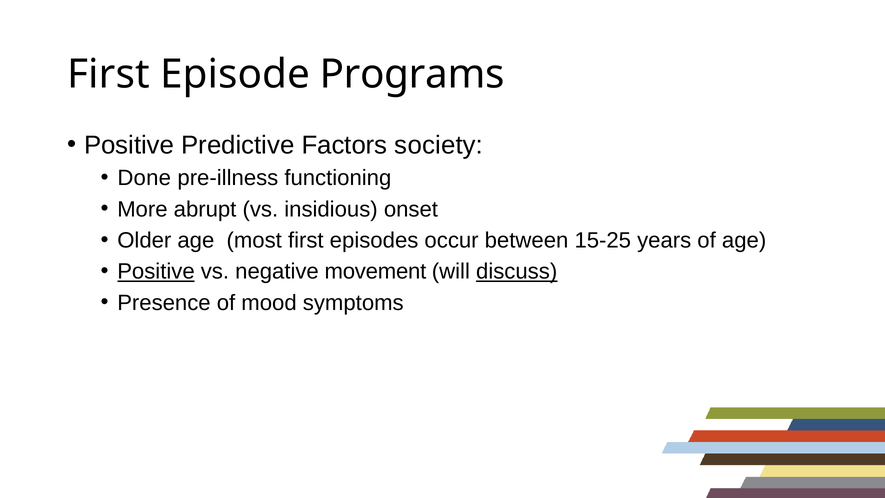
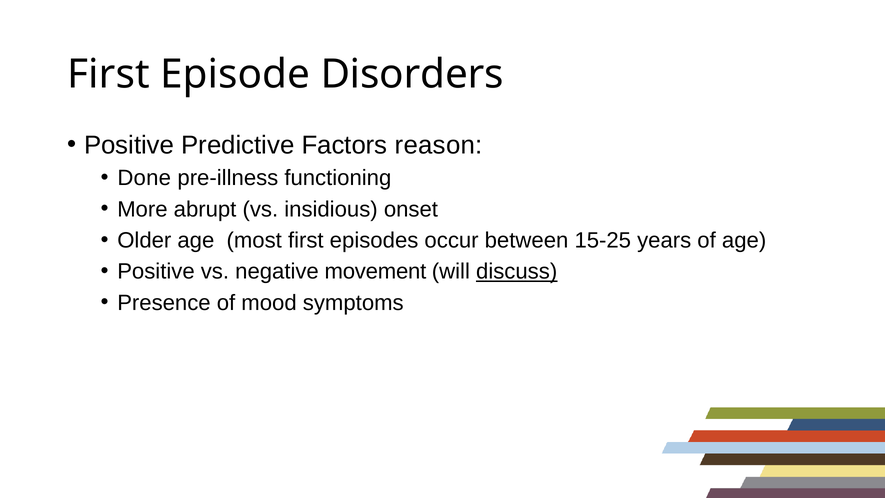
Programs: Programs -> Disorders (412, 74)
society: society -> reason (439, 145)
Positive underline: present -> none (156, 271)
